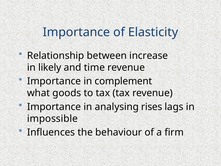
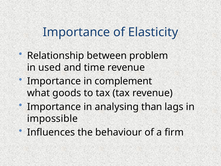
increase: increase -> problem (149, 56)
likely: likely -> used (50, 67)
rises: rises -> than (152, 107)
